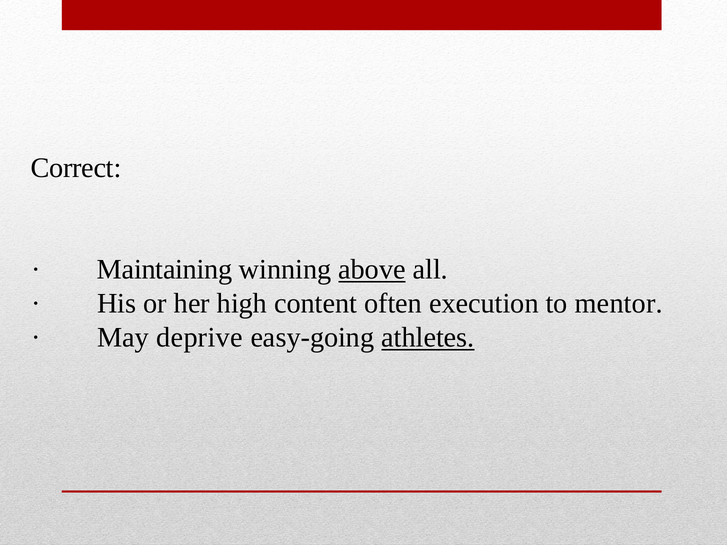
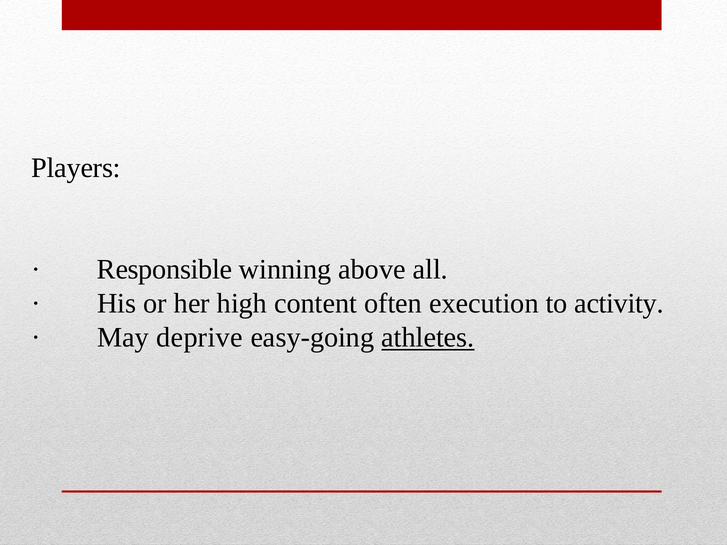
Correct: Correct -> Players (76, 168)
Maintaining: Maintaining -> Responsible (165, 270)
above underline: present -> none (372, 270)
mentor: mentor -> activity (619, 304)
